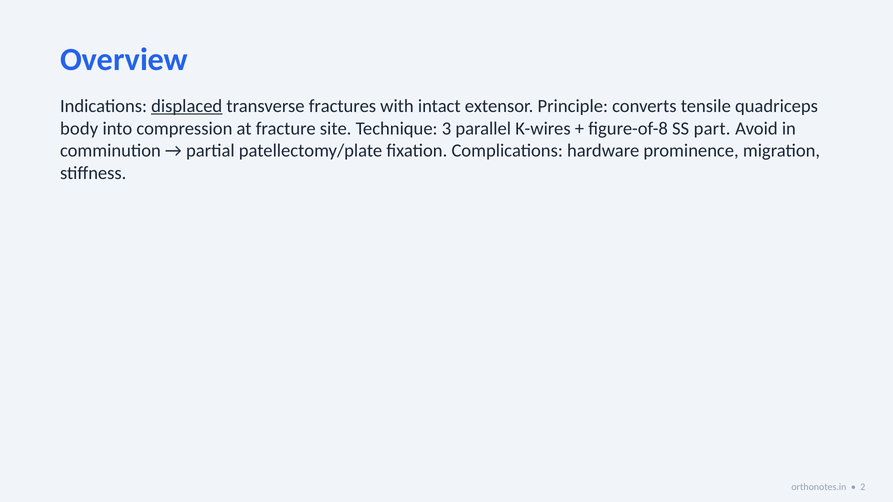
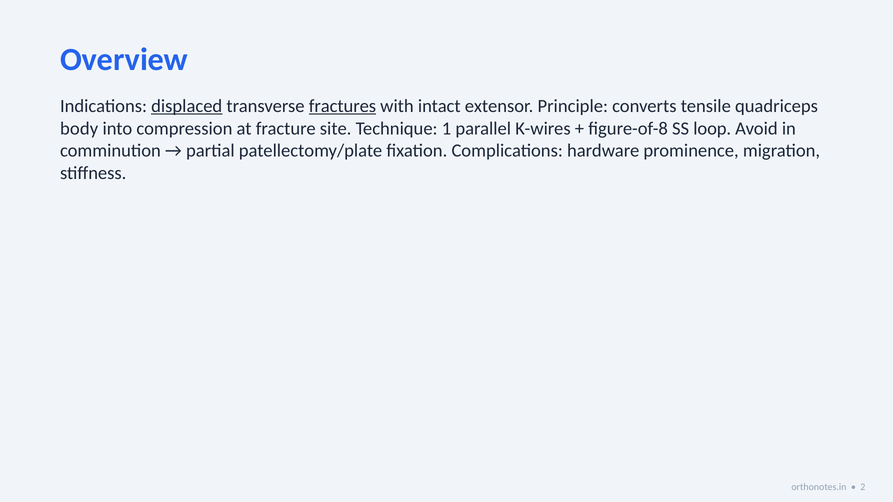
fractures underline: none -> present (342, 106)
3: 3 -> 1 (447, 129)
part: part -> loop (712, 129)
